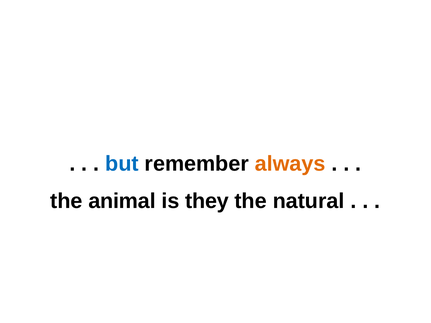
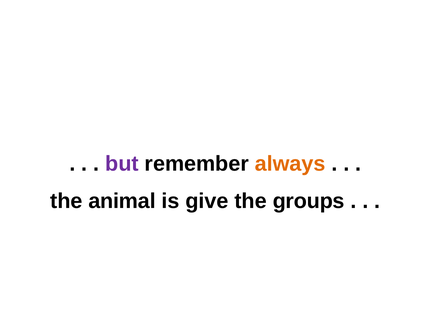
but colour: blue -> purple (122, 164)
they: they -> give (207, 201)
natural: natural -> groups (309, 201)
